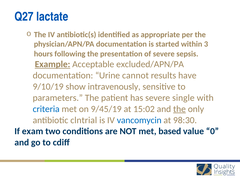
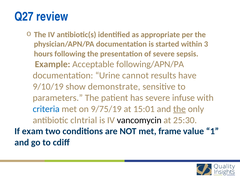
lactate: lactate -> review (52, 17)
Example underline: present -> none (53, 64)
excluded/APN/PA: excluded/APN/PA -> following/APN/PA (150, 64)
intravenously: intravenously -> demonstrate (114, 87)
single: single -> infuse (183, 98)
9/45/19: 9/45/19 -> 9/75/19 (106, 109)
15:02: 15:02 -> 15:01 (144, 109)
vancomycin colour: blue -> black (139, 120)
98:30: 98:30 -> 25:30 (185, 120)
based: based -> frame (170, 131)
0: 0 -> 1 (212, 131)
